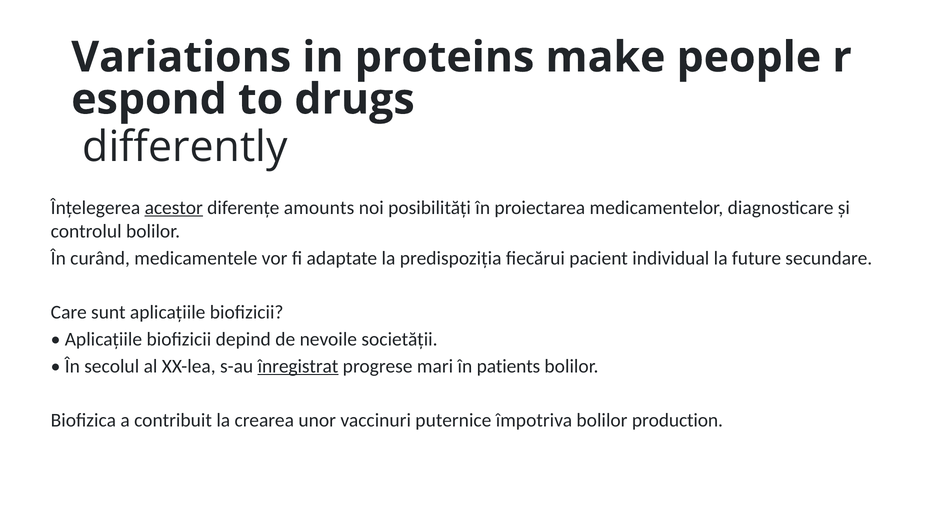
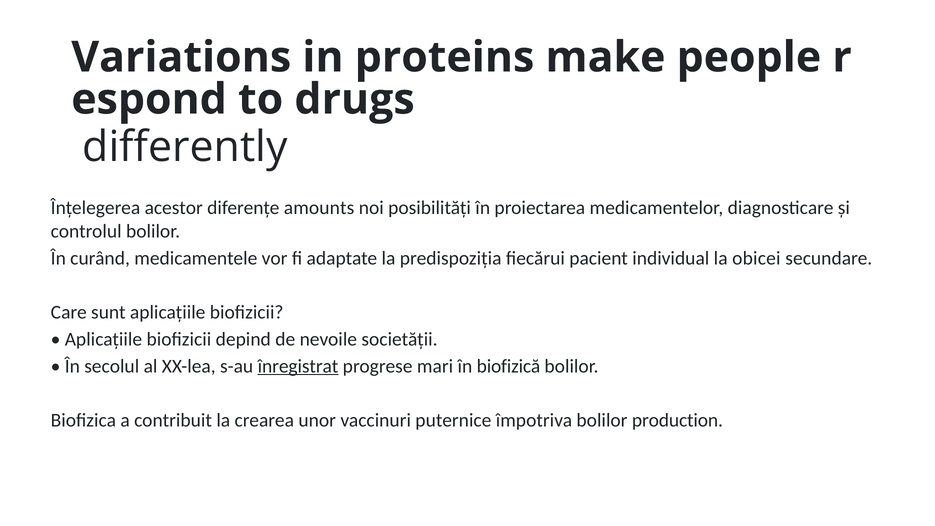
acestor underline: present -> none (174, 208)
future: future -> obicei (756, 258)
patients: patients -> biofizică (508, 366)
